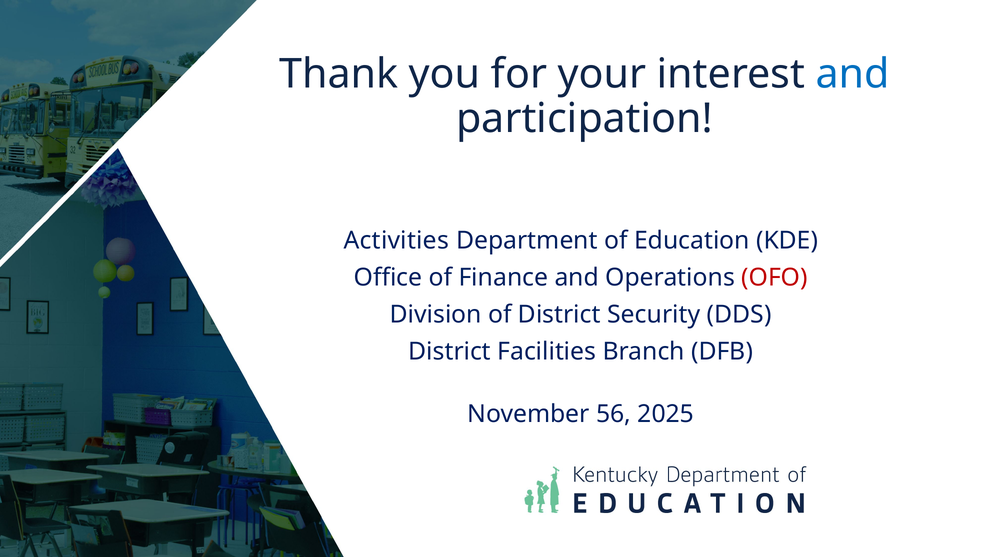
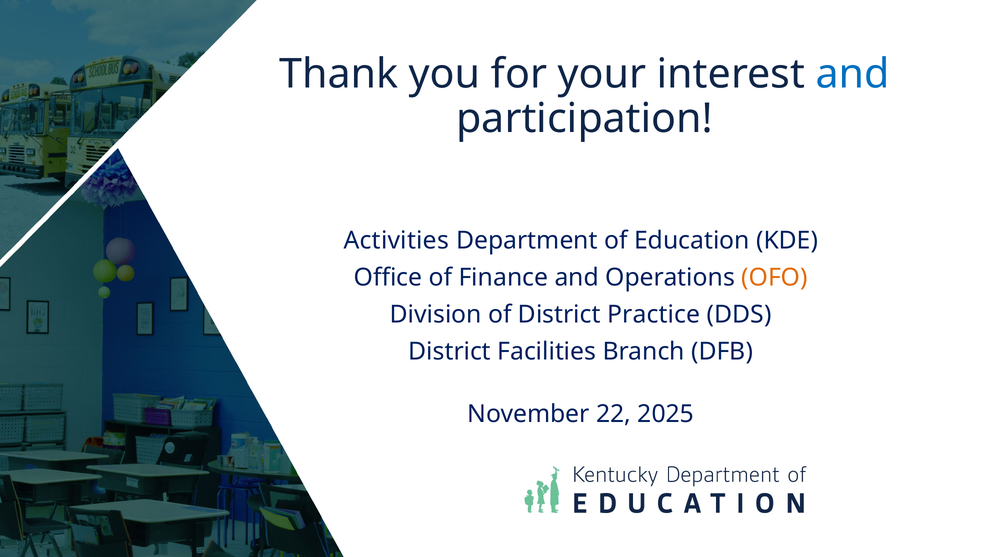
OFO colour: red -> orange (775, 277)
Security: Security -> Practice (654, 315)
56: 56 -> 22 (614, 414)
